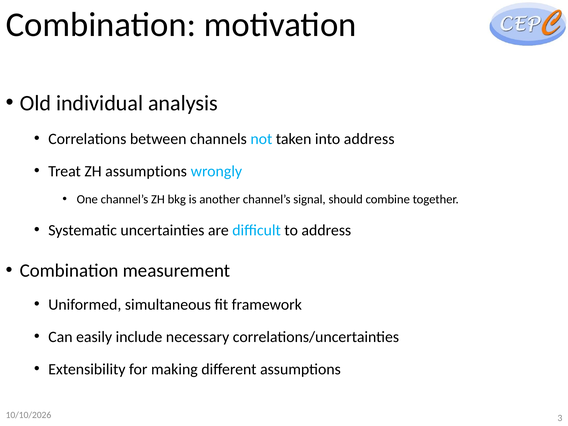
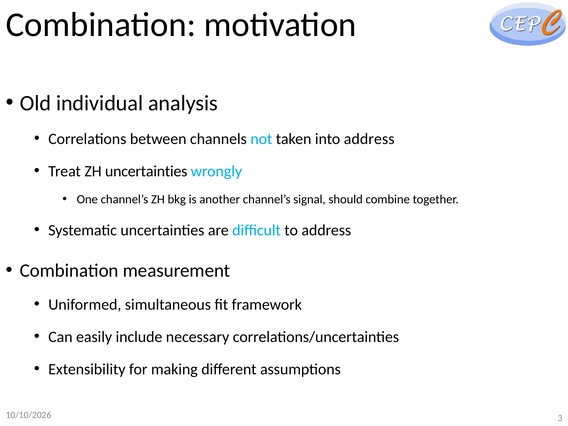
ZH assumptions: assumptions -> uncertainties (146, 171)
